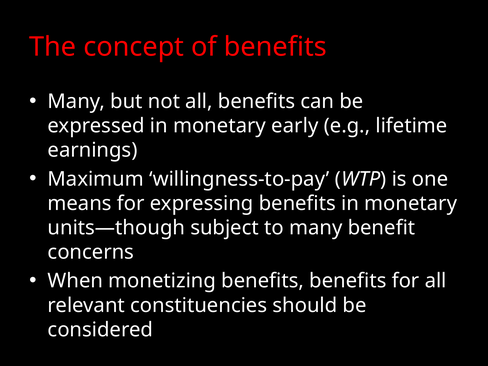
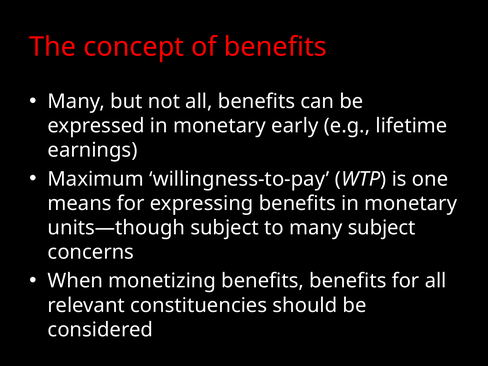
many benefit: benefit -> subject (382, 228)
